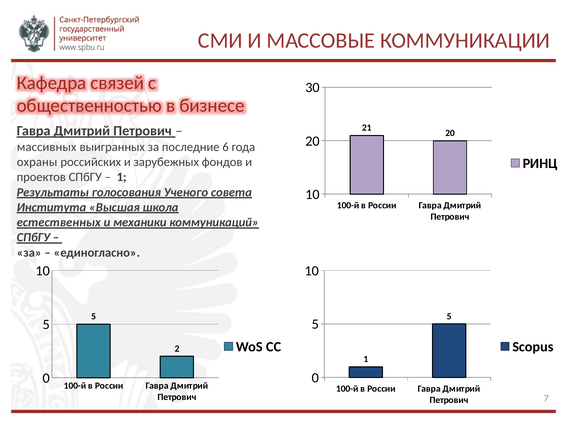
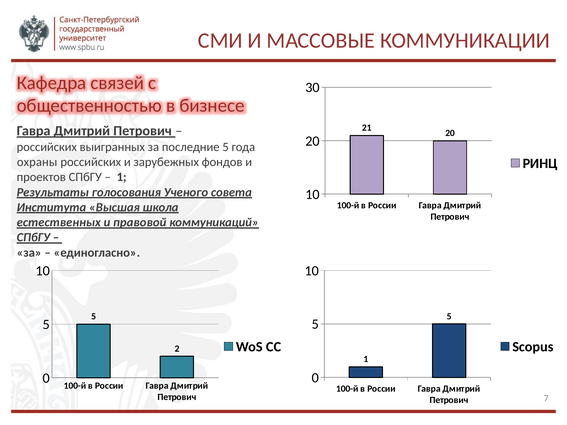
массивных: массивных -> российских (47, 147)
последние 6: 6 -> 5 (226, 147)
механики: механики -> правовой (140, 223)
